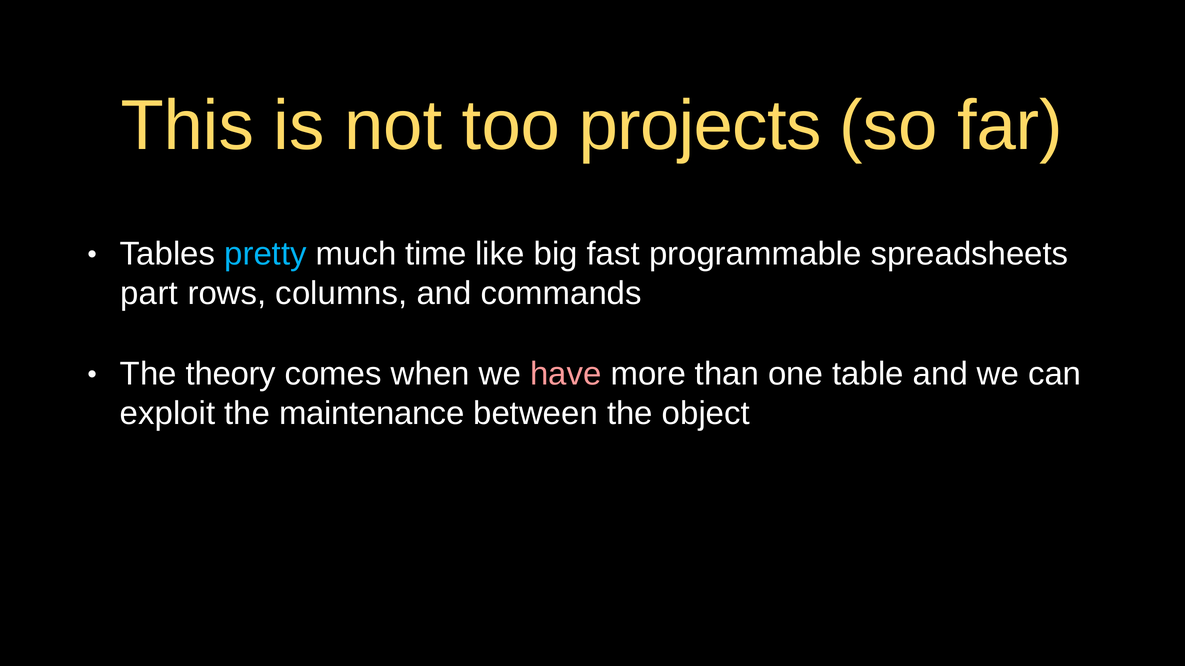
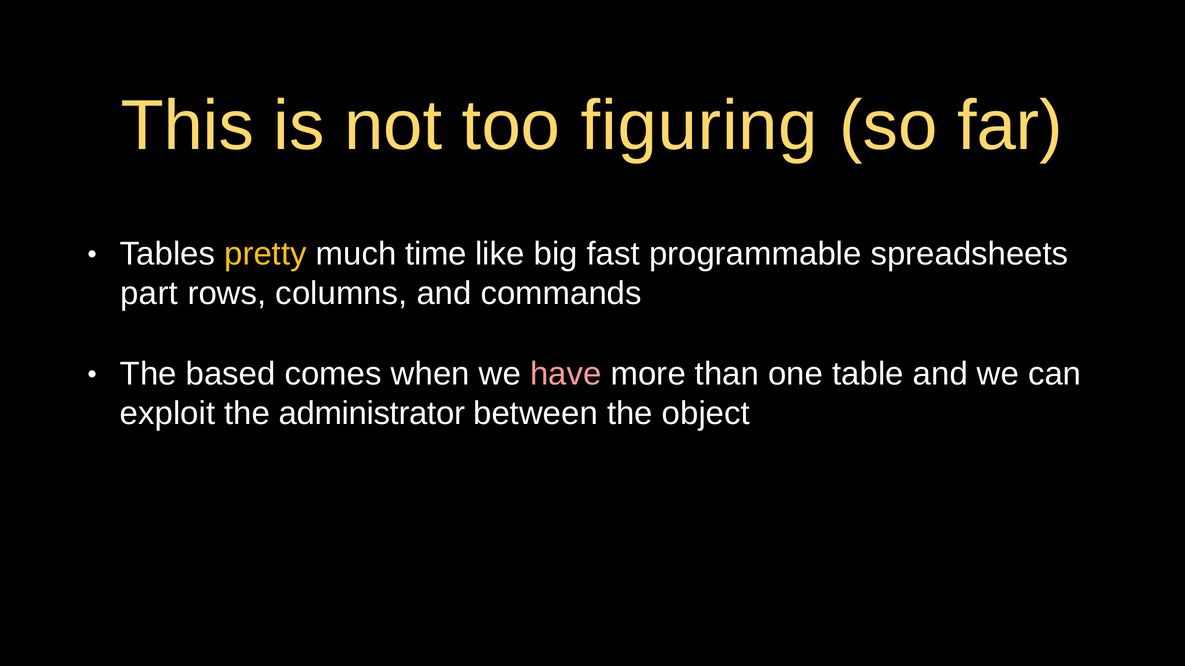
projects: projects -> figuring (699, 126)
pretty colour: light blue -> yellow (265, 254)
theory: theory -> based (231, 374)
maintenance: maintenance -> administrator (372, 414)
